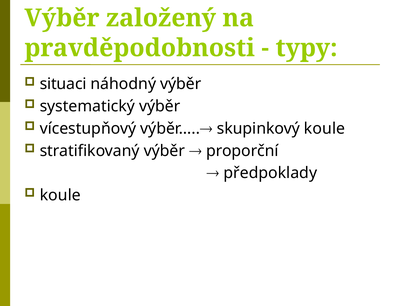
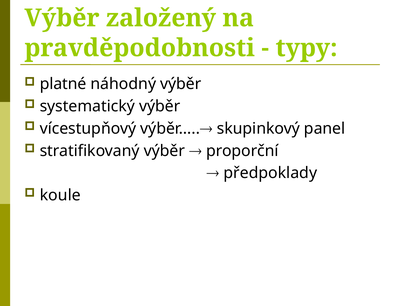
situaci: situaci -> platné (63, 84)
skupinkový koule: koule -> panel (325, 128)
